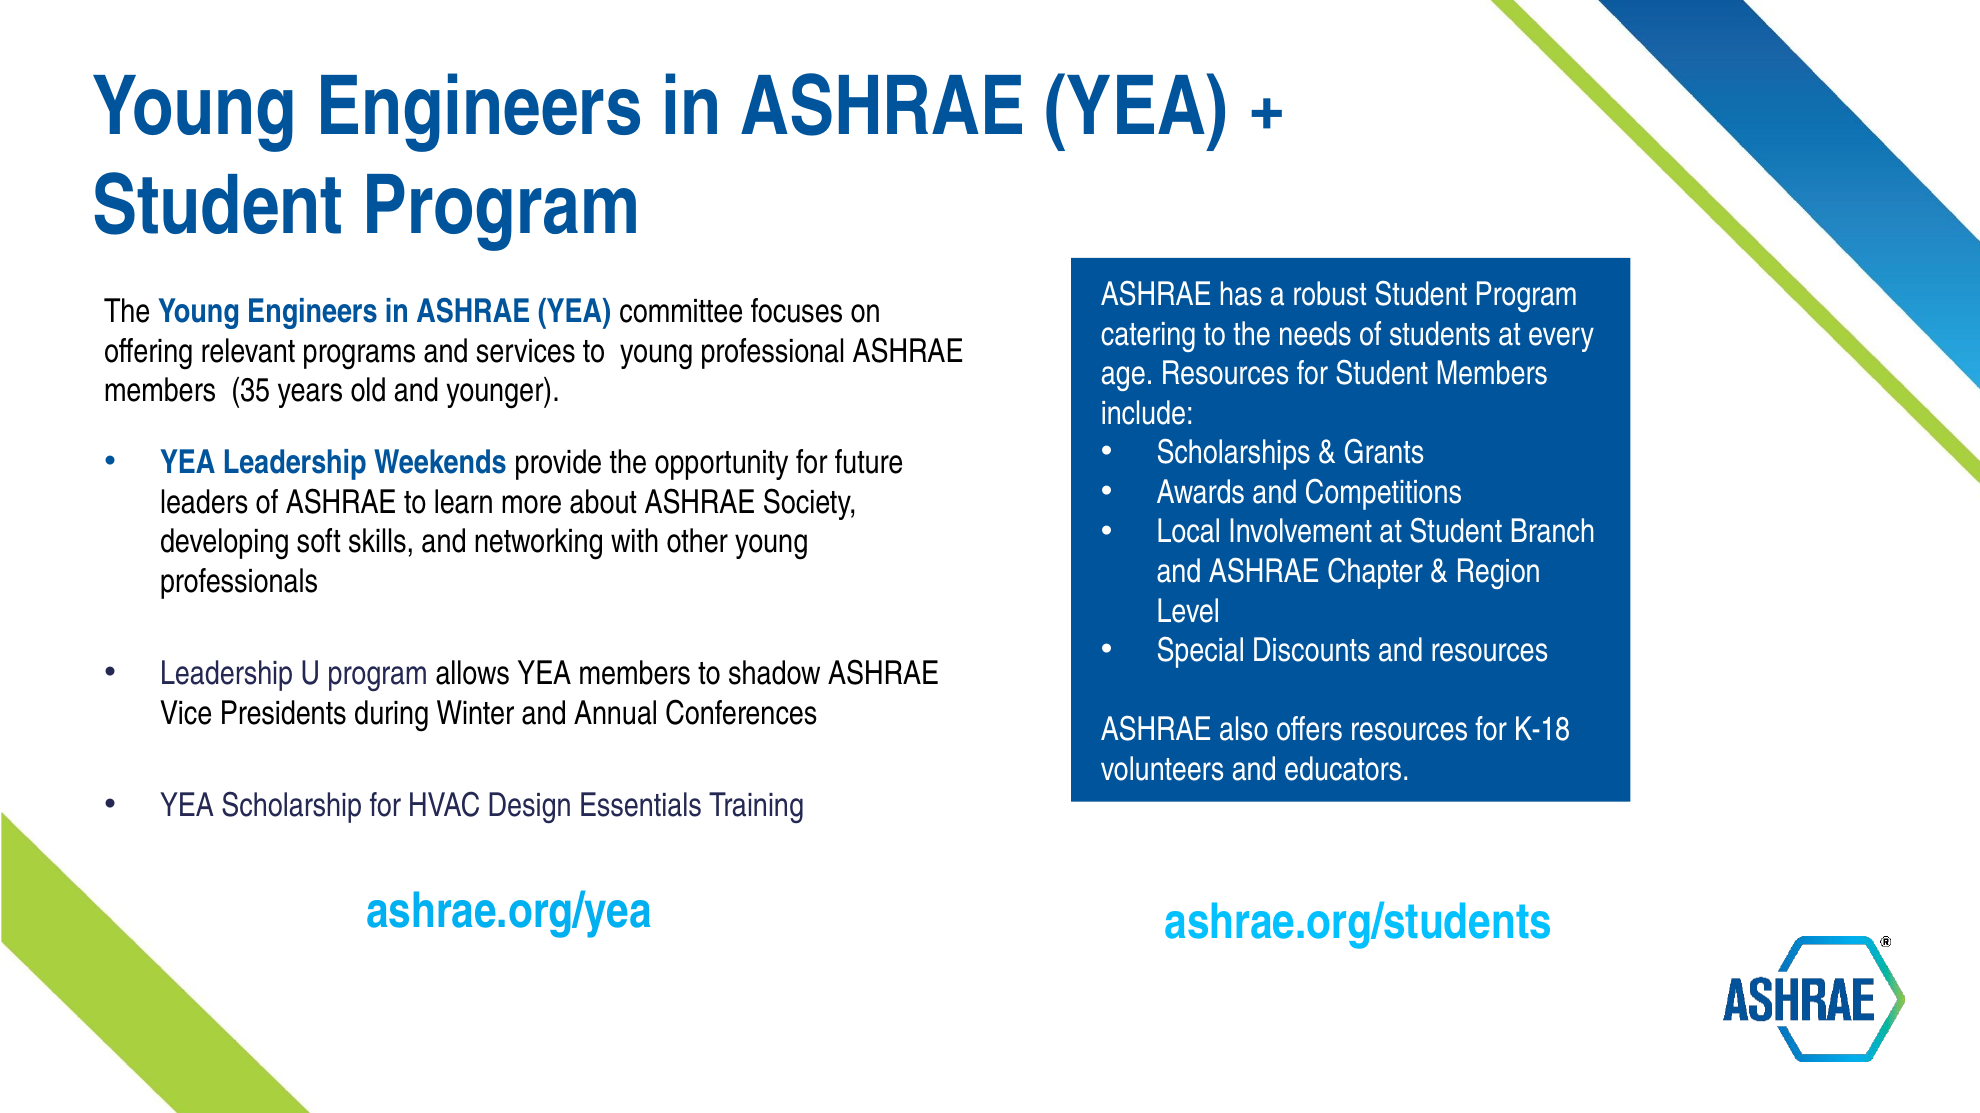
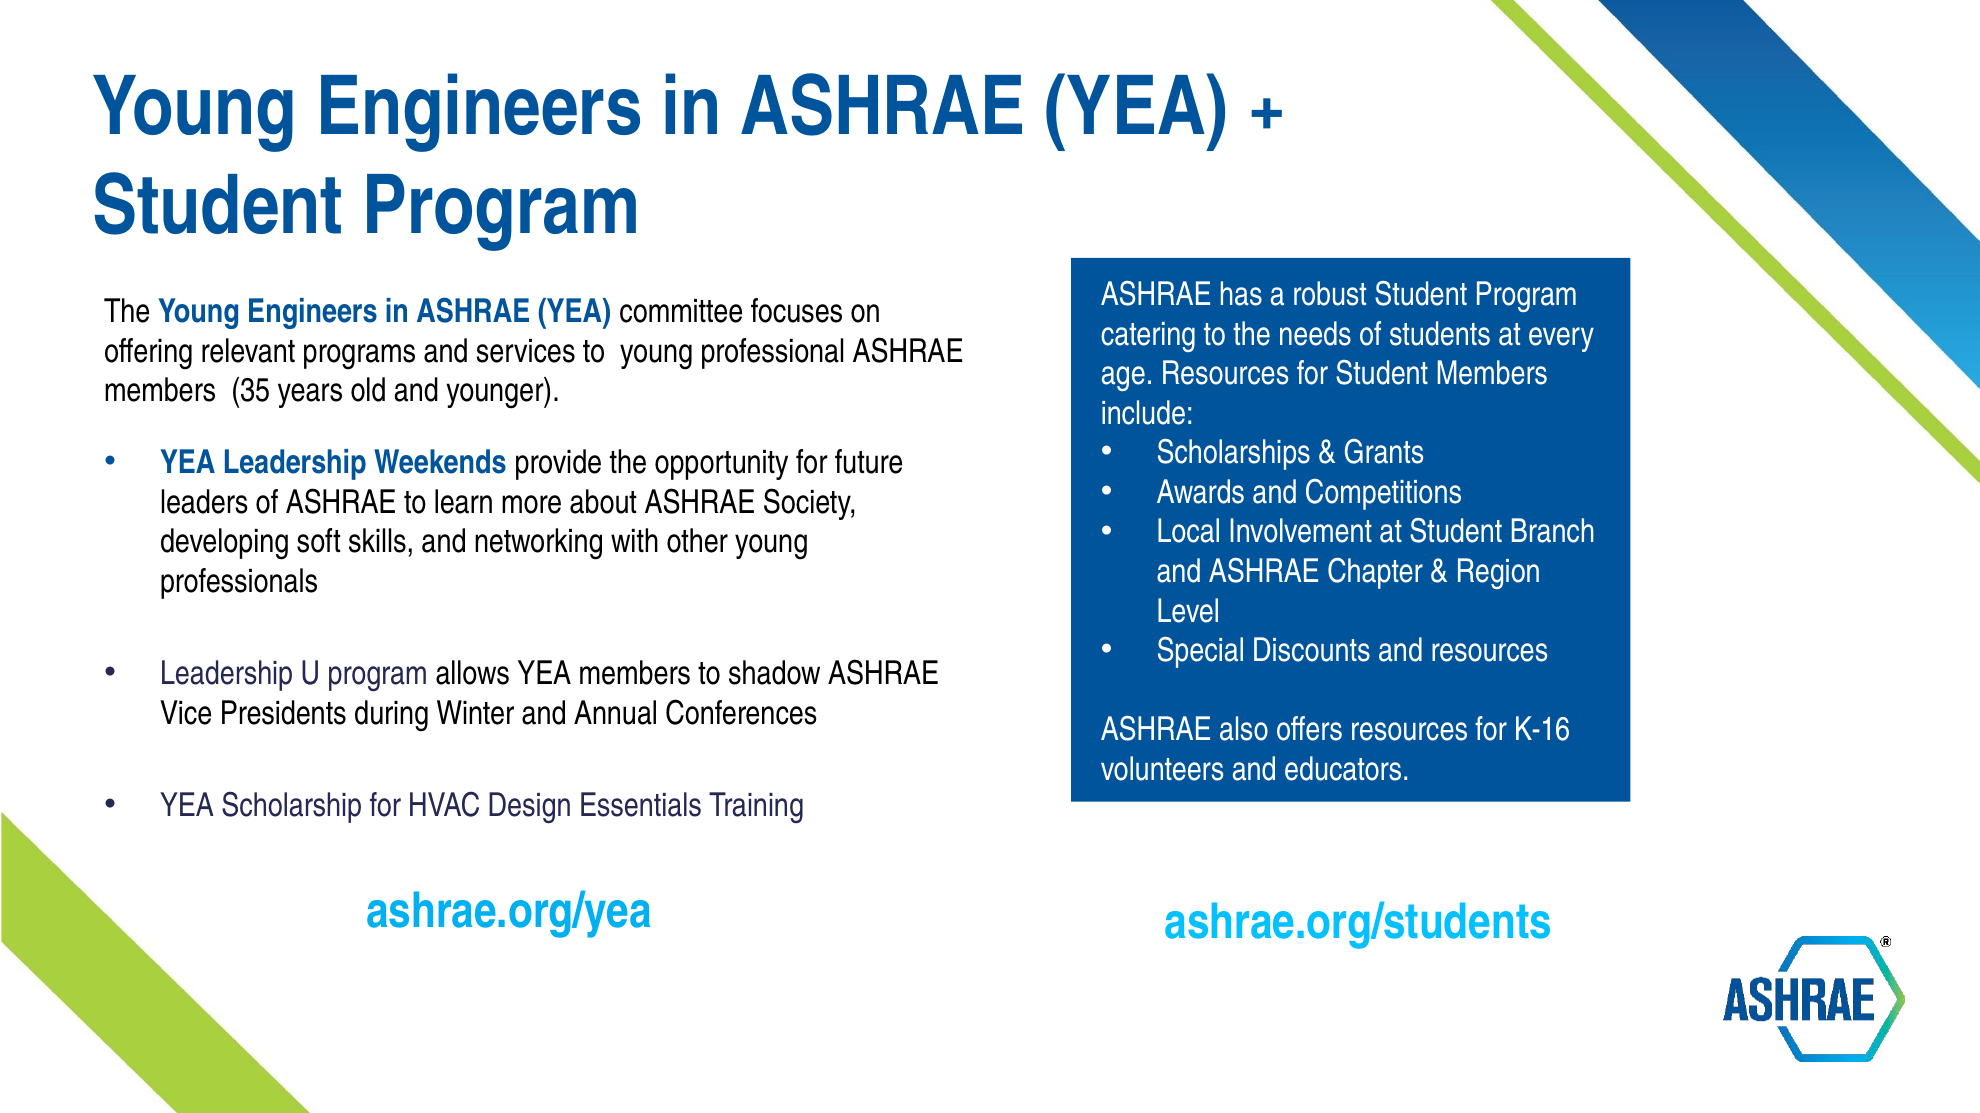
K-18: K-18 -> K-16 (1542, 730)
